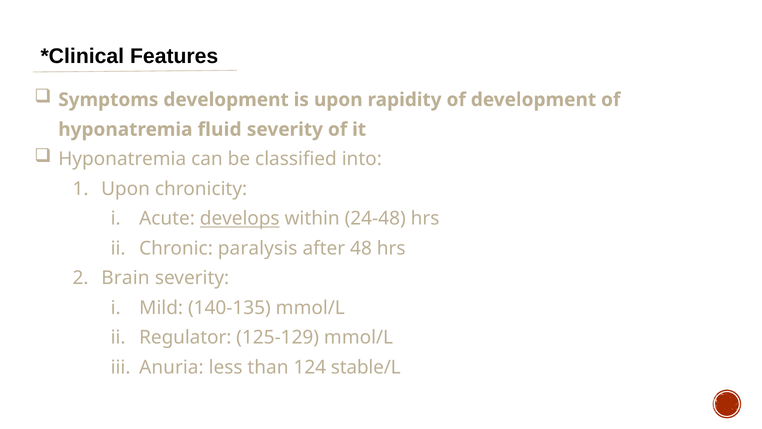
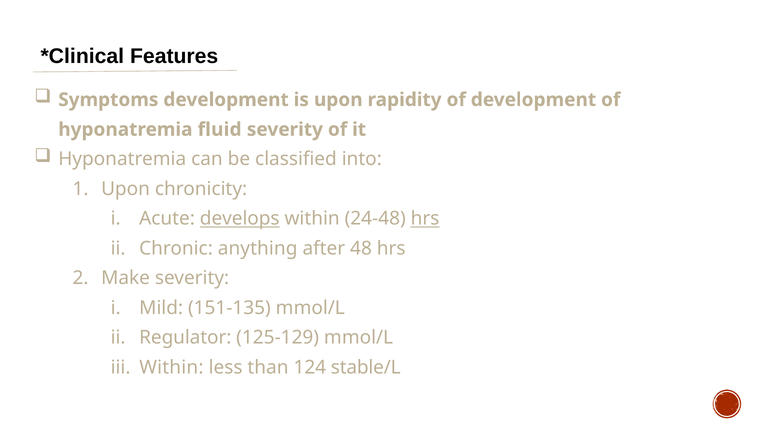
hrs underline: none -> present (425, 218)
paralysis: paralysis -> anything (258, 248)
Brain: Brain -> Make (126, 278)
140-135: 140-135 -> 151-135 (229, 308)
Anuria: Anuria -> Within (171, 367)
